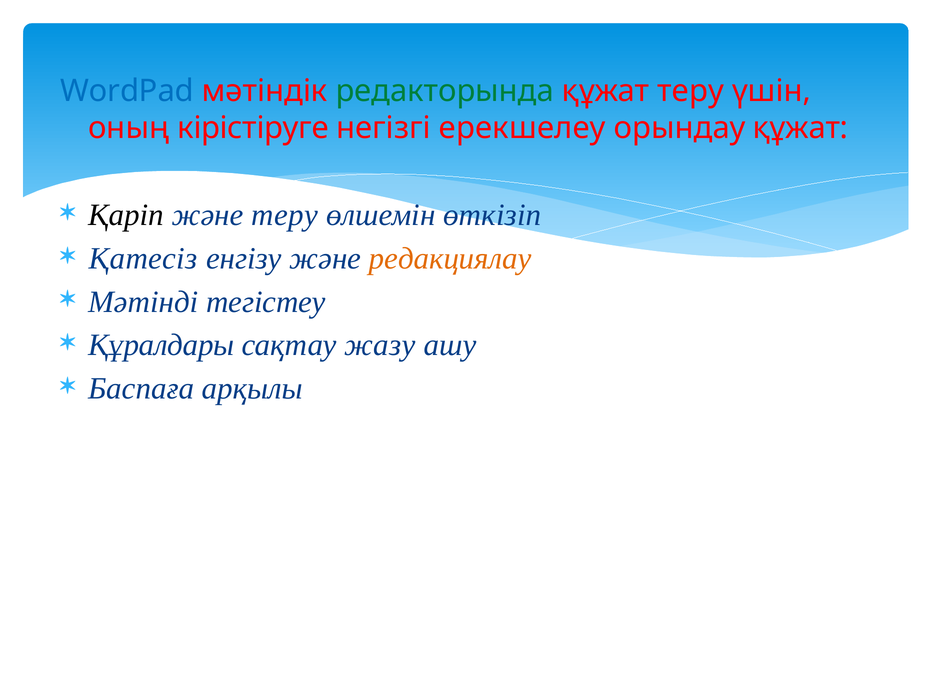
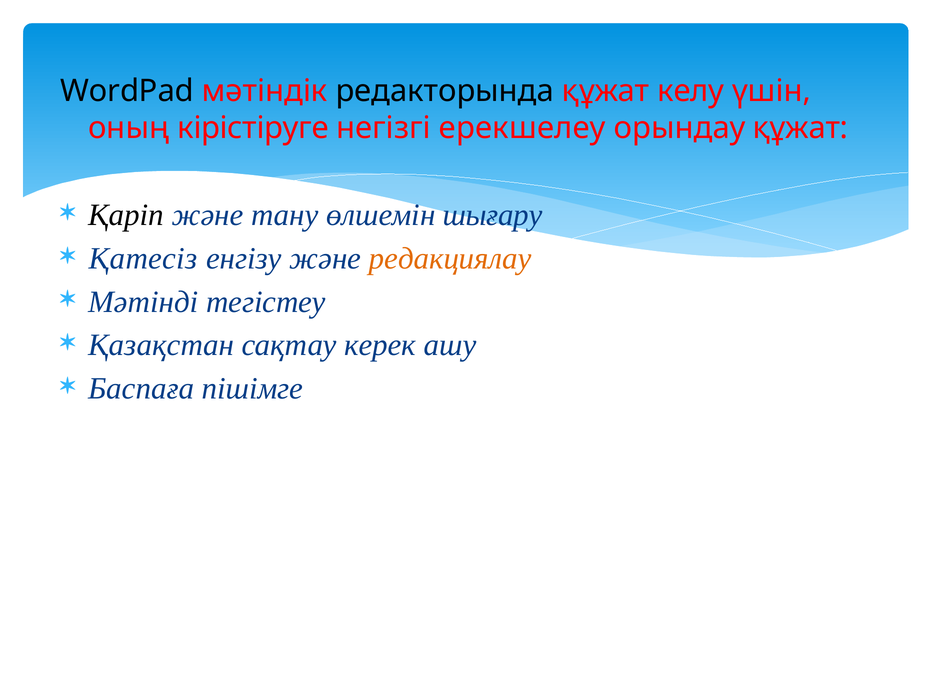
WordPad colour: blue -> black (127, 91)
редакторында colour: green -> black (445, 91)
құжат теру: теру -> келу (691, 91)
және теру: теру -> тану (285, 215)
өткізіп: өткізіп -> шығару (493, 215)
Құралдары: Құралдары -> Қазақстан (161, 345)
жазу: жазу -> керек (380, 345)
арқылы: арқылы -> пішімге (253, 389)
